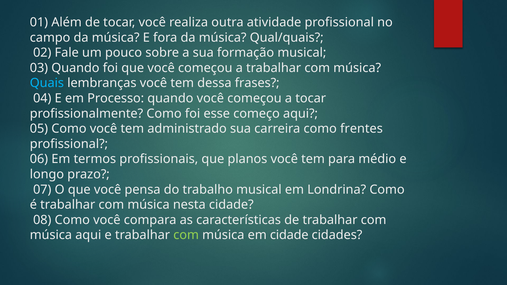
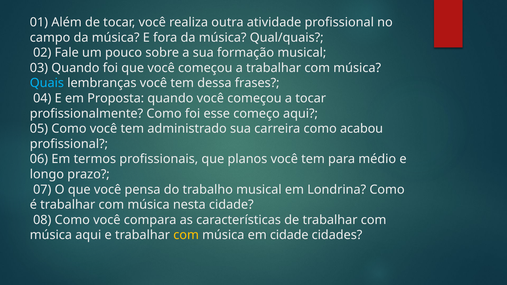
Processo: Processo -> Proposta (116, 98)
frentes: frentes -> acabou (362, 129)
com colour: light green -> yellow (186, 235)
